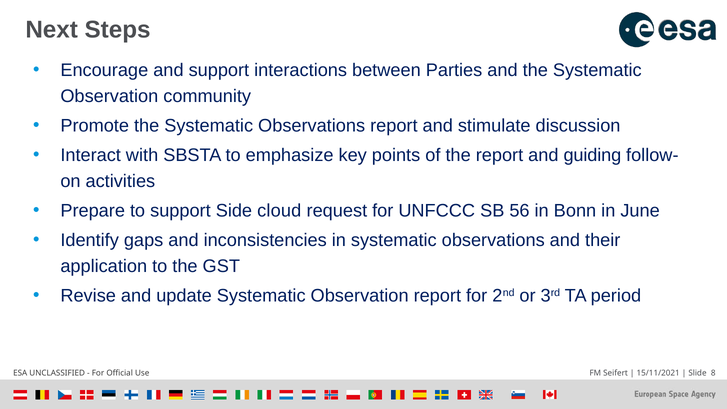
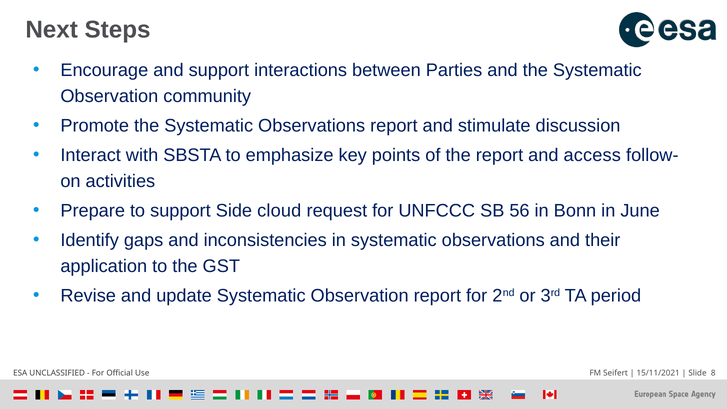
guiding: guiding -> access (592, 155)
